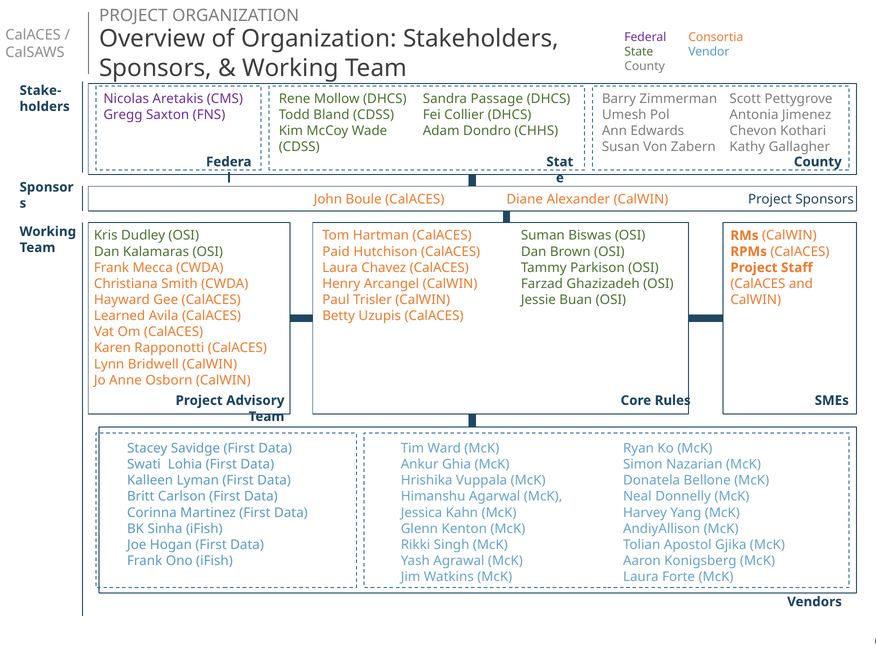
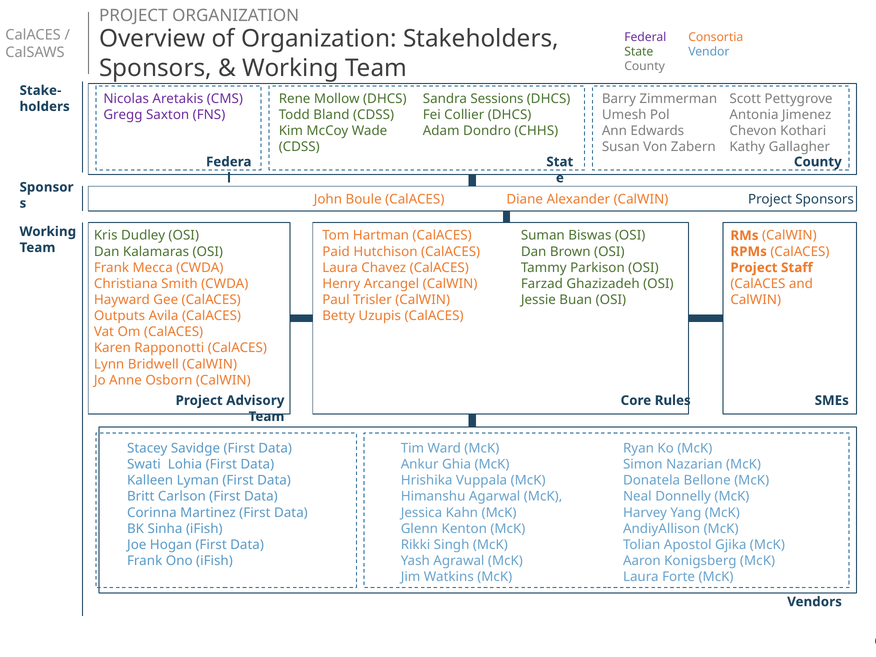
Passage: Passage -> Sessions (497, 99)
Learned: Learned -> Outputs (120, 316)
